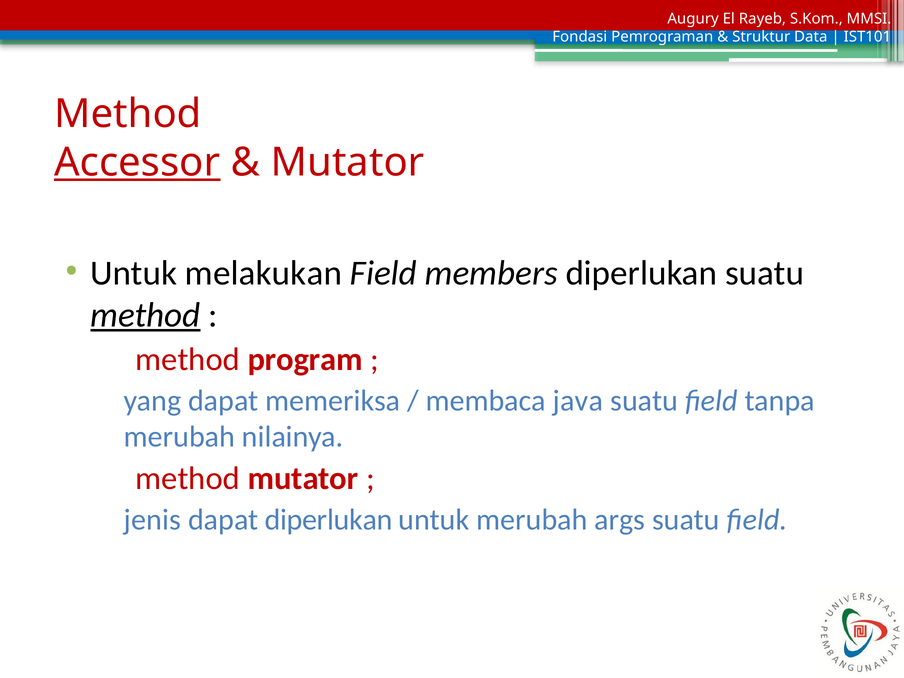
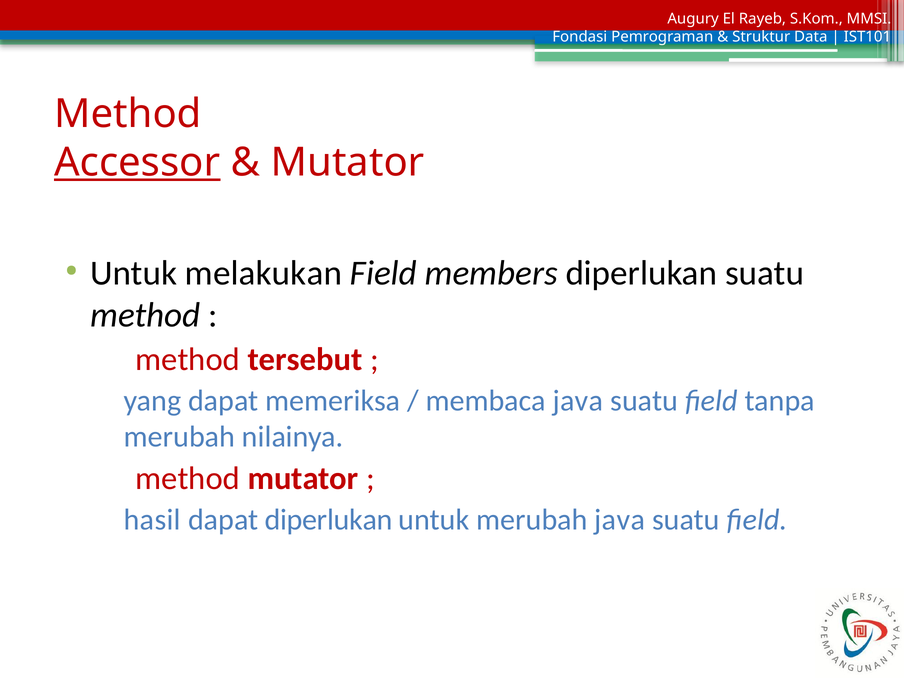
method underline: present -> none (145, 315)
program: program -> tersebut (305, 359)
jenis: jenis -> hasil (152, 520)
merubah args: args -> java (620, 520)
